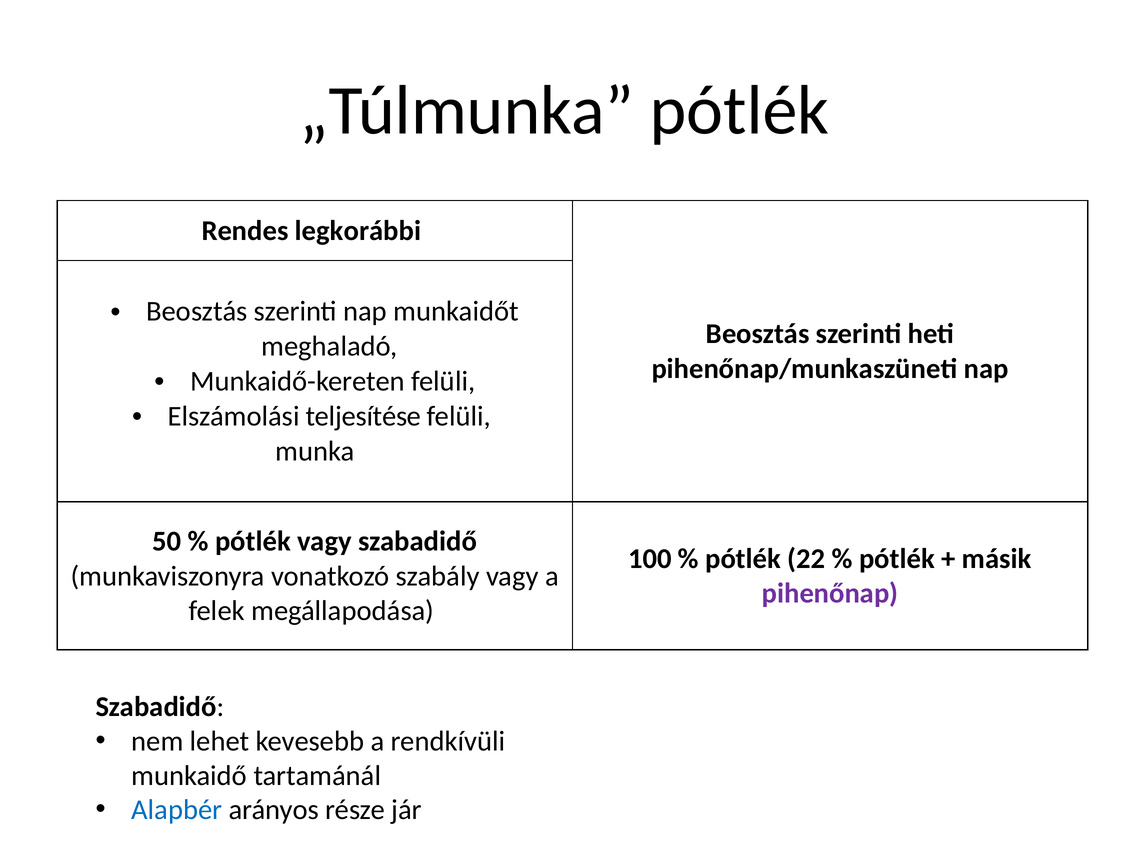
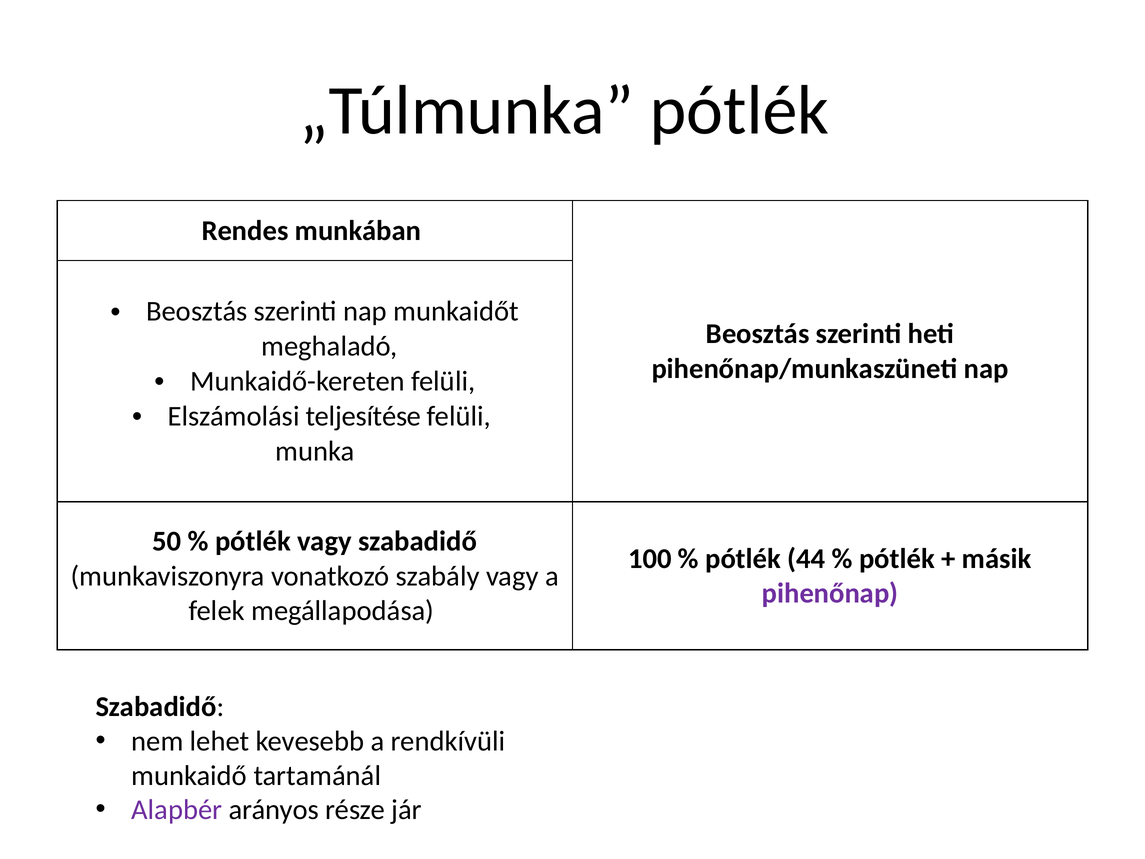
legkorábbi: legkorábbi -> munkában (358, 231)
22: 22 -> 44 (806, 558)
Alapbér colour: blue -> purple (177, 810)
